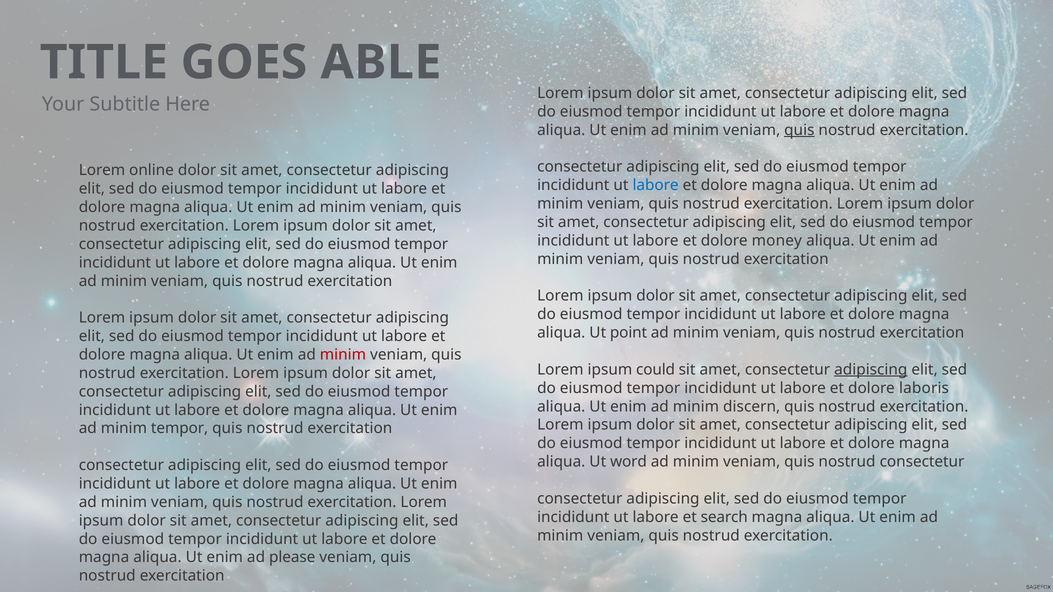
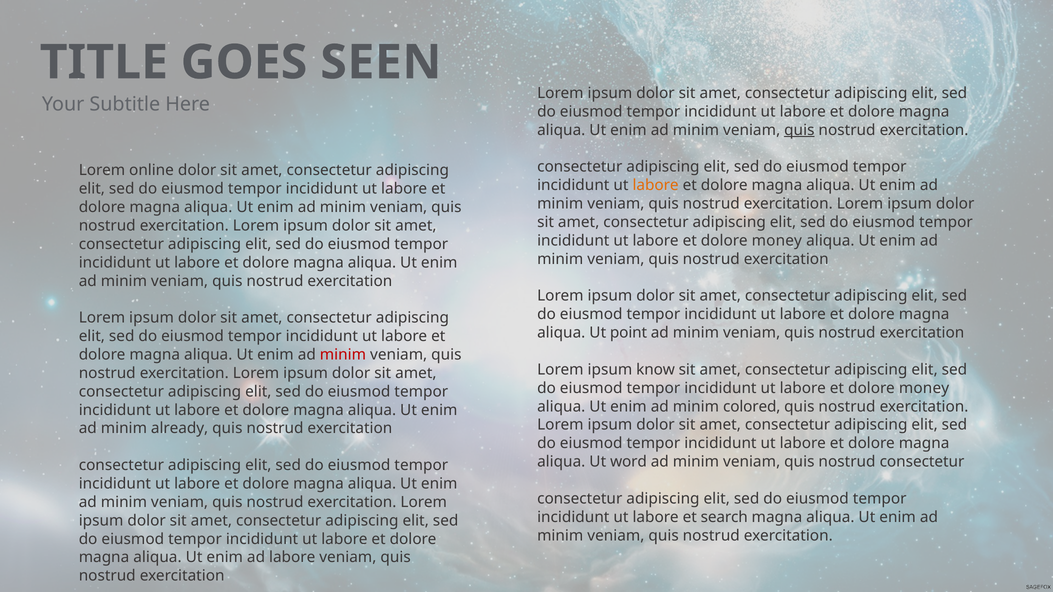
ABLE: ABLE -> SEEN (381, 62)
labore colour: blue -> orange (656, 185)
could: could -> know (656, 370)
adipiscing underline: present -> none (871, 370)
laboris: laboris -> money (924, 388)
discern: discern -> colored (752, 407)
minim tempor: tempor -> already (180, 429)
ad please: please -> labore (292, 558)
